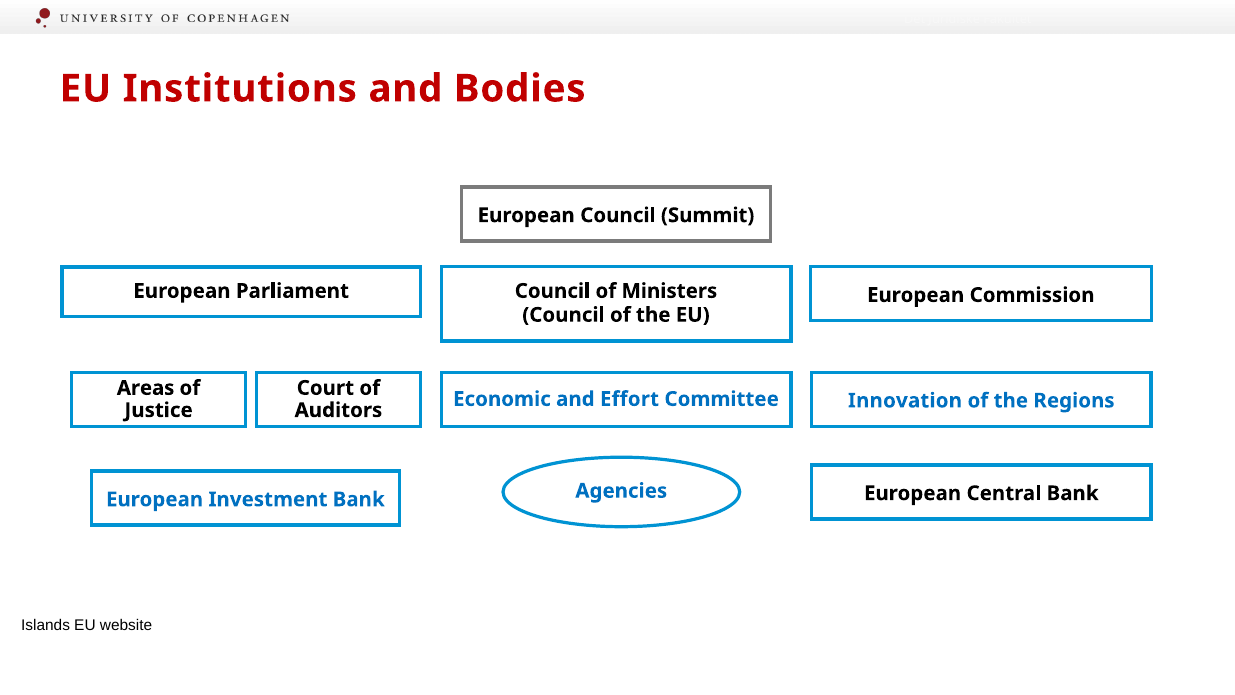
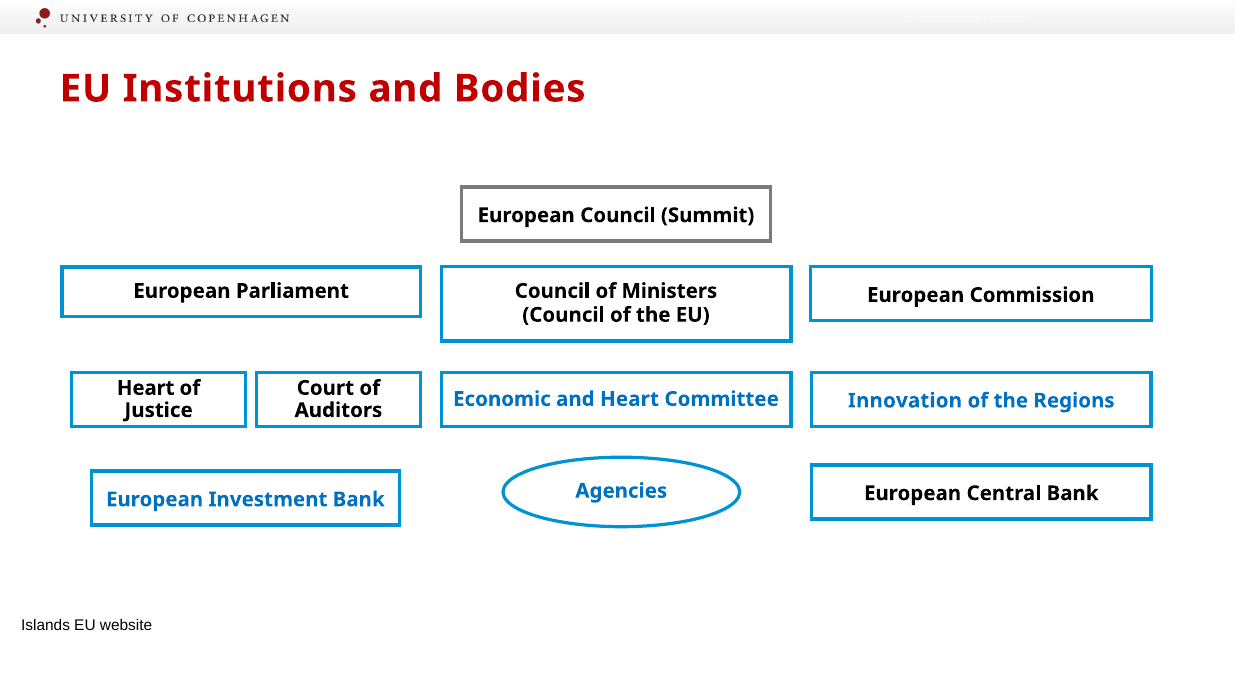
Areas: Areas -> Heart (146, 388)
and Effort: Effort -> Heart (629, 399)
